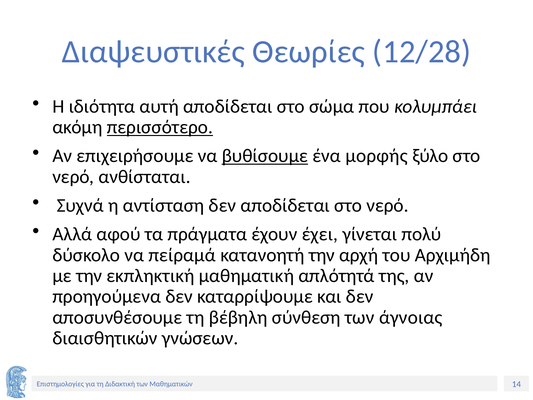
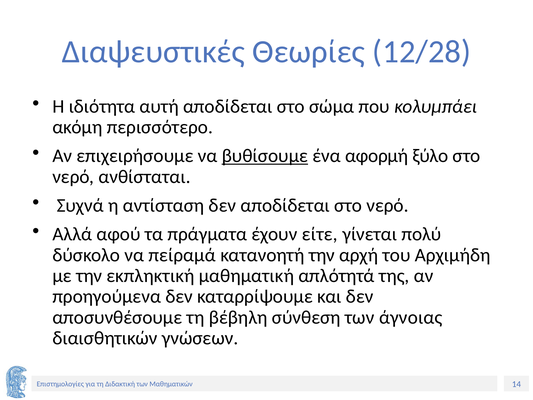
περισσότερο underline: present -> none (160, 127)
μορφής: μορφής -> αφορμή (377, 156)
έχει: έχει -> είτε (320, 234)
